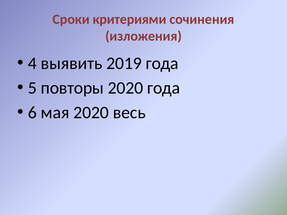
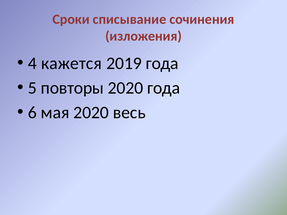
критериями: критериями -> списывание (129, 19)
выявить: выявить -> кажется (71, 63)
